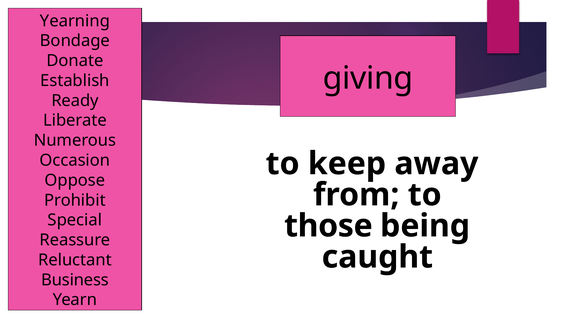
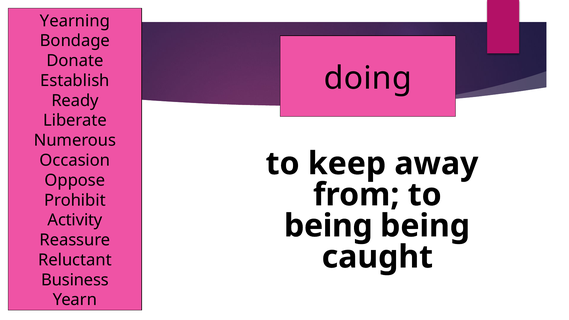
giving: giving -> doing (368, 78)
Special: Special -> Activity (75, 220)
those: those -> being (328, 226)
